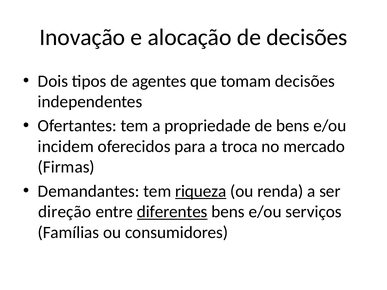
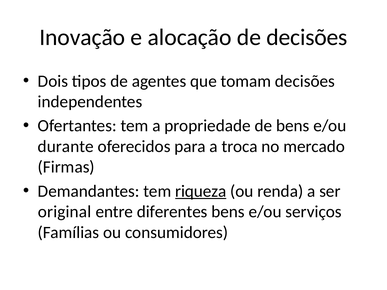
incidem: incidem -> durante (66, 147)
direção: direção -> original (65, 212)
diferentes underline: present -> none (172, 212)
